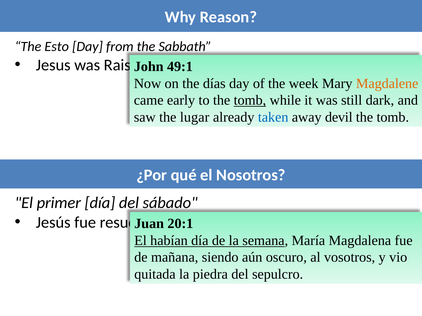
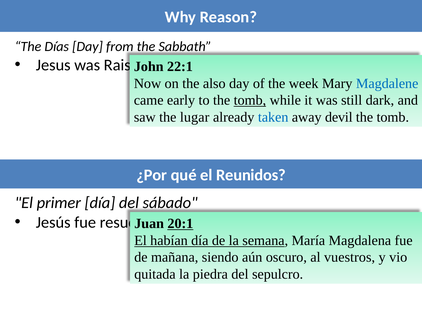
Esto: Esto -> Días (57, 47)
49:1: 49:1 -> 22:1 (180, 67)
días: días -> also (214, 84)
Magdalene colour: orange -> blue (387, 84)
Nosotros: Nosotros -> Reunidos (251, 175)
20:1 underline: none -> present (180, 224)
vosotros: vosotros -> vuestros (350, 258)
